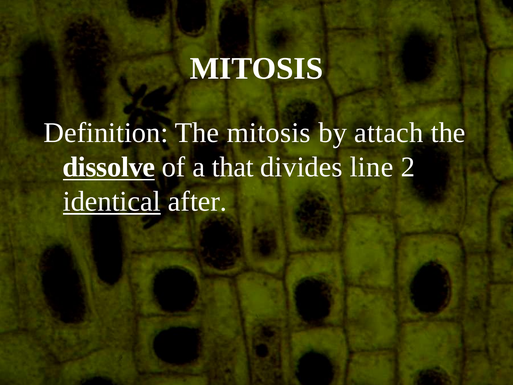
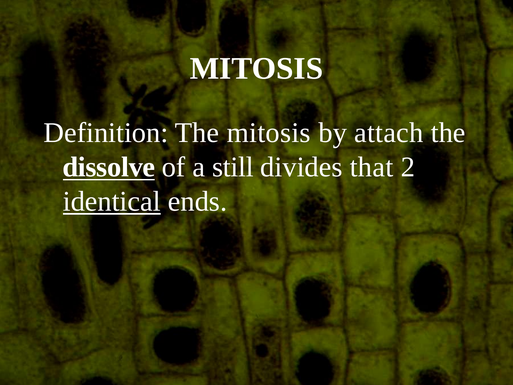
that: that -> still (233, 167)
line: line -> that (372, 167)
after: after -> ends (198, 201)
